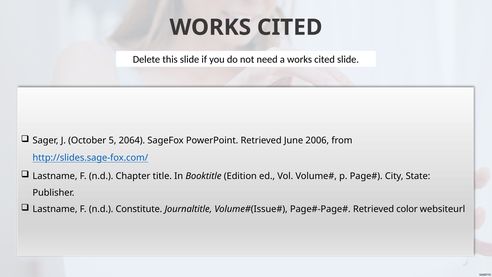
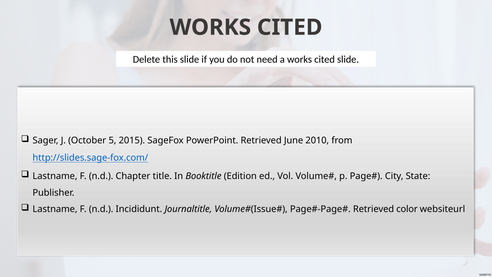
2064: 2064 -> 2015 (132, 140)
2006: 2006 -> 2010 (317, 140)
Constitute: Constitute -> Incididunt (139, 209)
